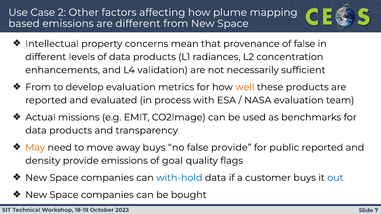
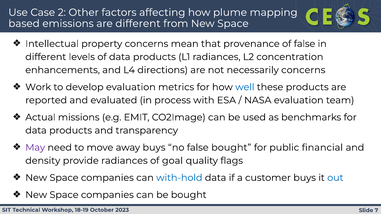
validation: validation -> directions (163, 70)
necessarily sufficient: sufficient -> concerns (303, 70)
From: From -> Work (38, 87)
well colour: orange -> blue (245, 87)
May colour: orange -> purple (35, 148)
false provide: provide -> bought (231, 148)
public reported: reported -> financial (322, 148)
provide emissions: emissions -> radiances (124, 161)
